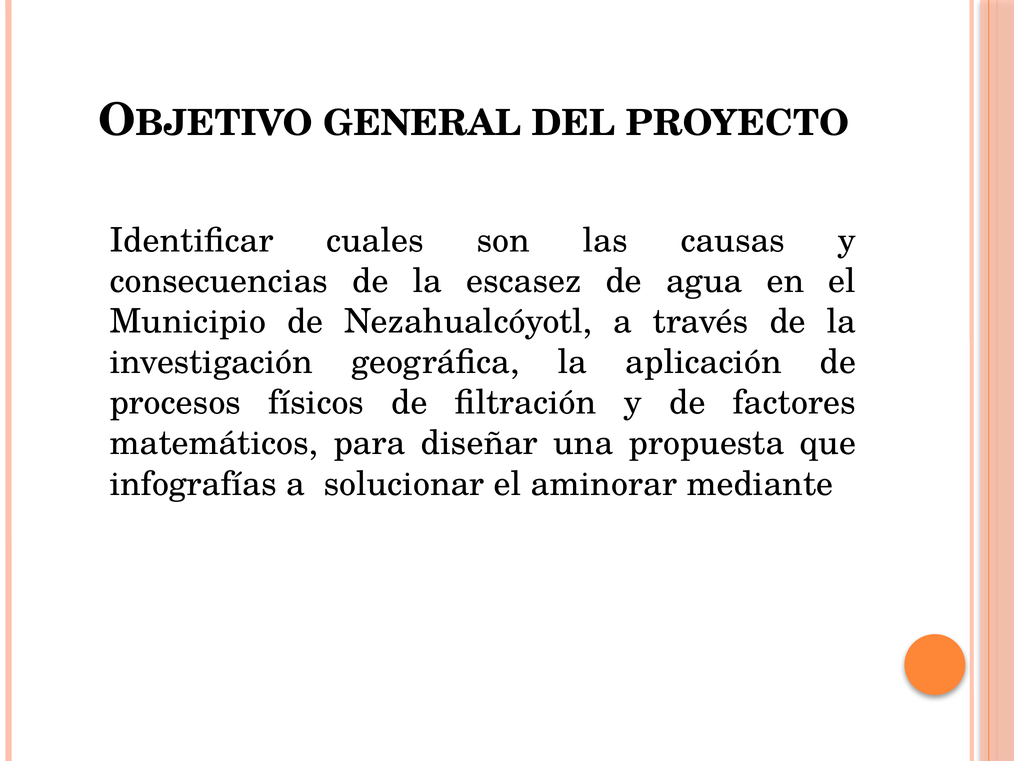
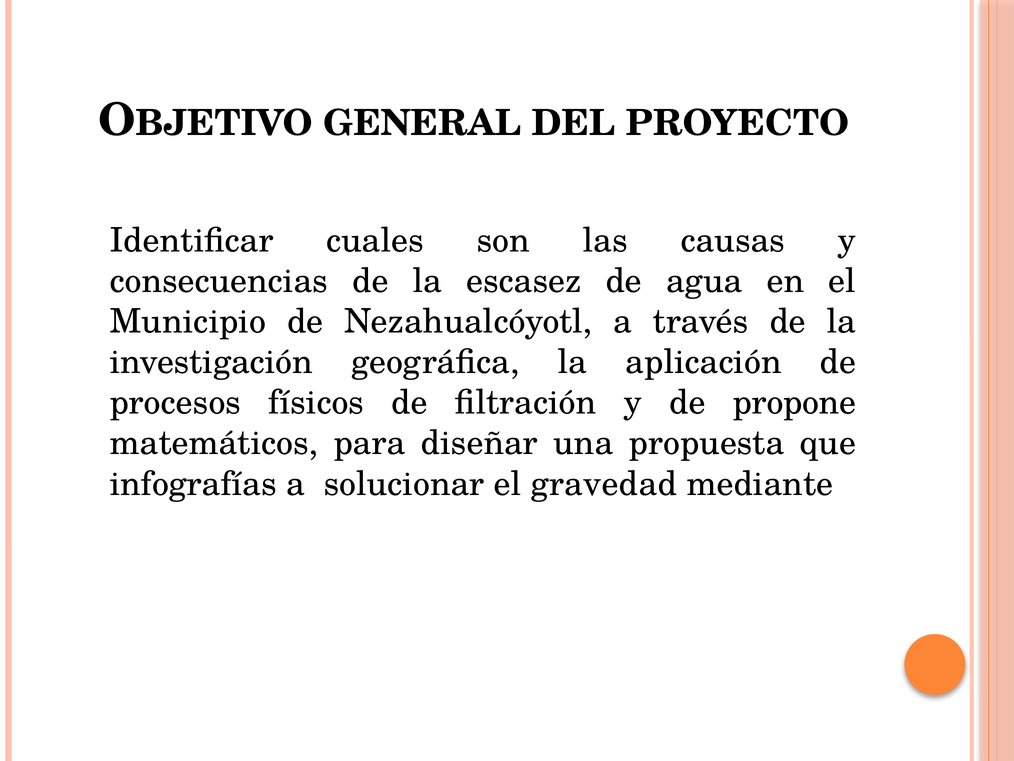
factores: factores -> propone (794, 402)
aminorar: aminorar -> gravedad (604, 484)
